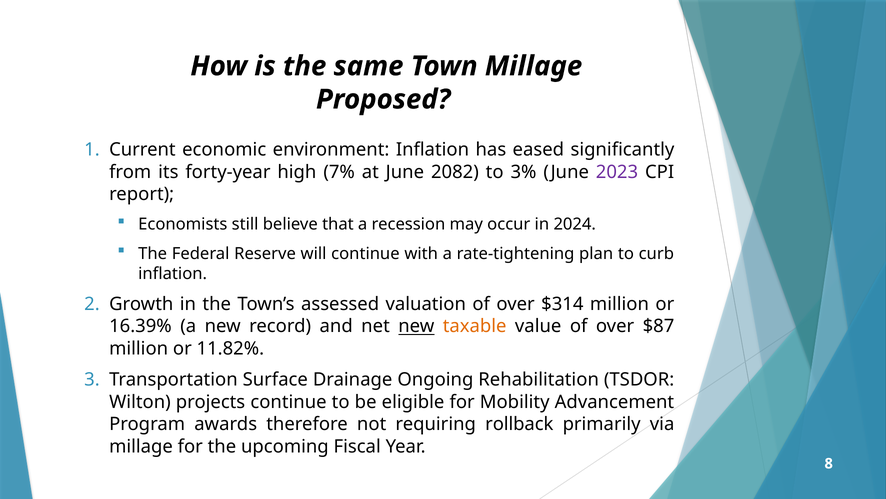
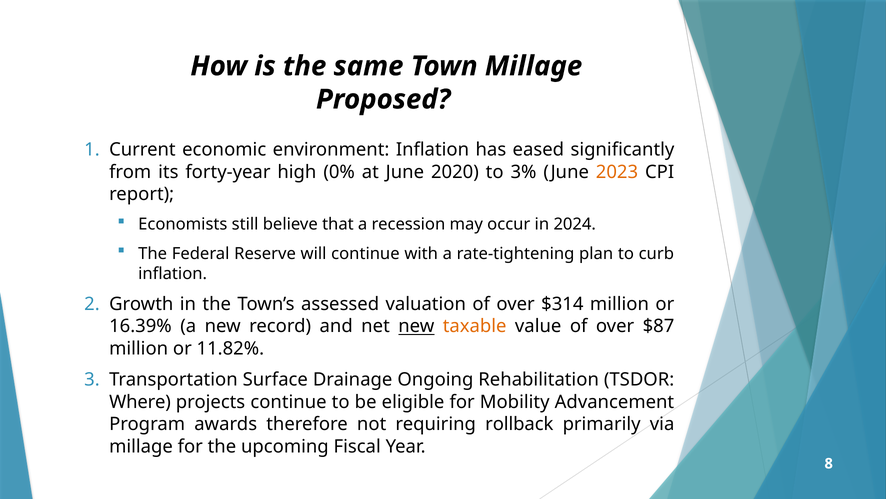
7%: 7% -> 0% (339, 172)
2082: 2082 -> 2020 (455, 172)
2023 colour: purple -> orange (617, 172)
Wilton: Wilton -> Where (140, 402)
